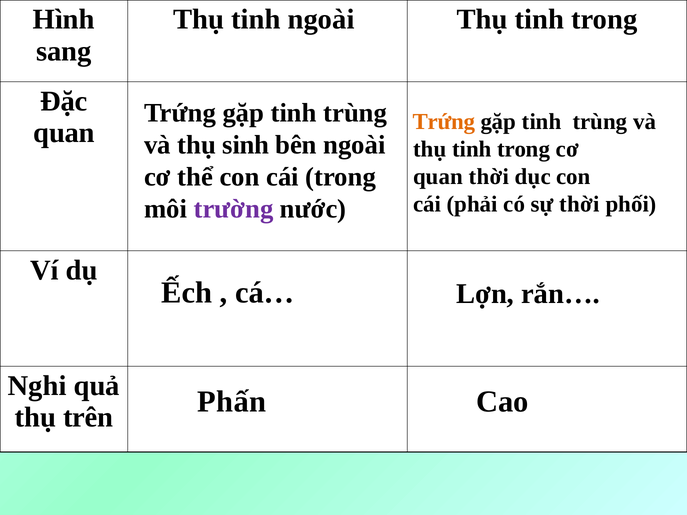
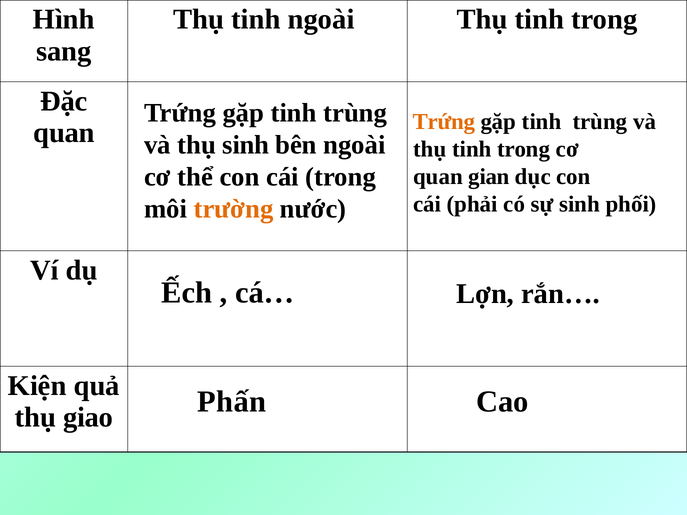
quan thời: thời -> gian (489, 177)
sự thời: thời -> sinh (580, 204)
trường colour: purple -> orange (234, 209)
Nghi: Nghi -> Kiện (37, 386)
trên: trên -> giao (88, 418)
